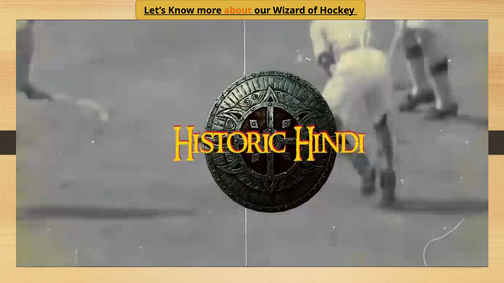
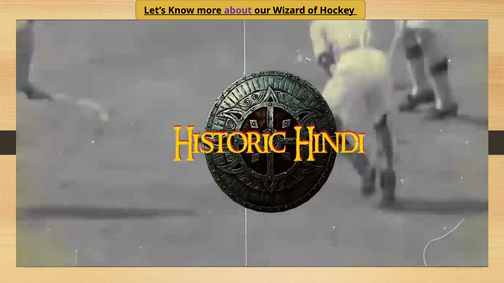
about colour: orange -> purple (238, 10)
